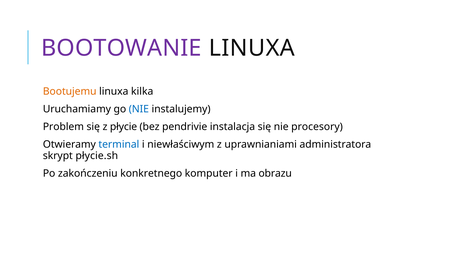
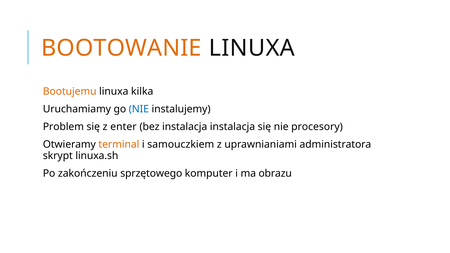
BOOTOWANIE colour: purple -> orange (121, 48)
płycie: płycie -> enter (123, 127)
bez pendrivie: pendrivie -> instalacja (185, 127)
terminal colour: blue -> orange (119, 145)
niewłaściwym: niewłaściwym -> samouczkiem (181, 145)
płycie.sh: płycie.sh -> linuxa.sh (97, 156)
konkretnego: konkretnego -> sprzętowego (151, 173)
